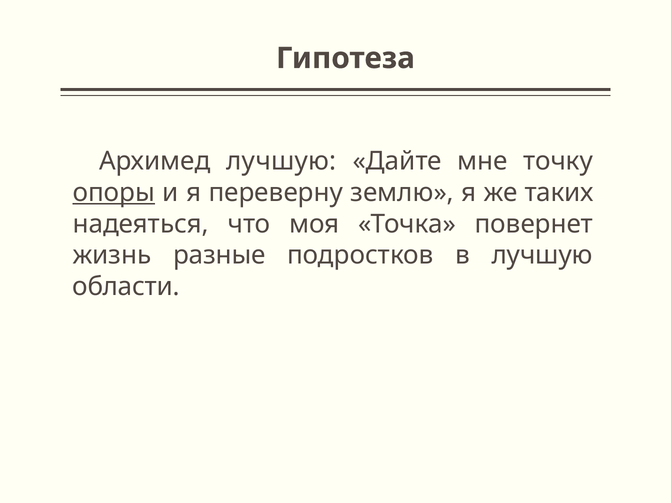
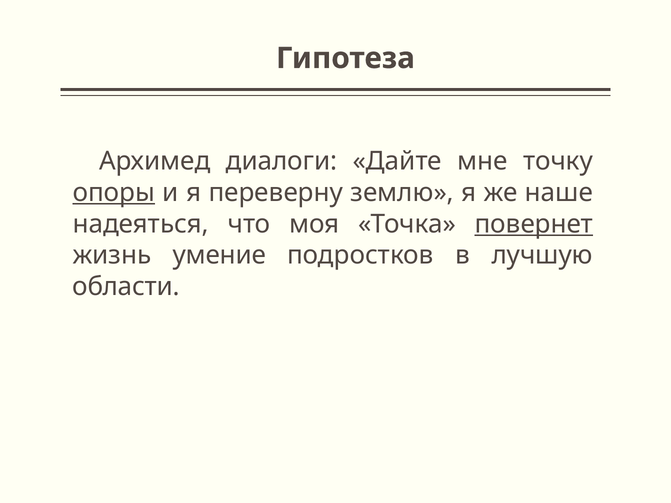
Архимед лучшую: лучшую -> диалоги (282, 161)
таких: таких -> наше (559, 193)
повернет underline: none -> present (534, 224)
разные: разные -> умение (219, 255)
